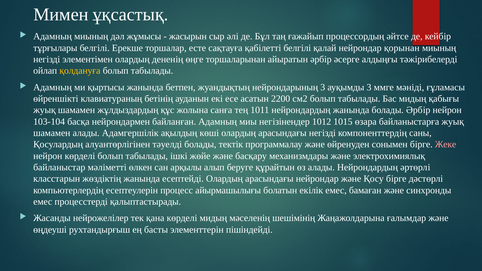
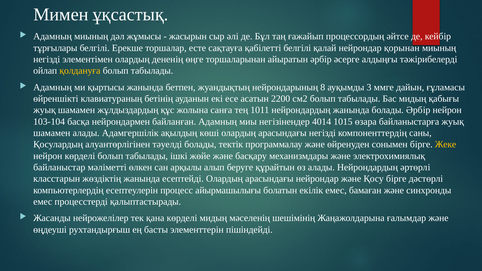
нейрондарының 3: 3 -> 8 (323, 87)
мәнiдi: мәнiдi -> дайын (410, 87)
1012: 1012 -> 4014 (322, 122)
Жеке colour: pink -> yellow (446, 145)
